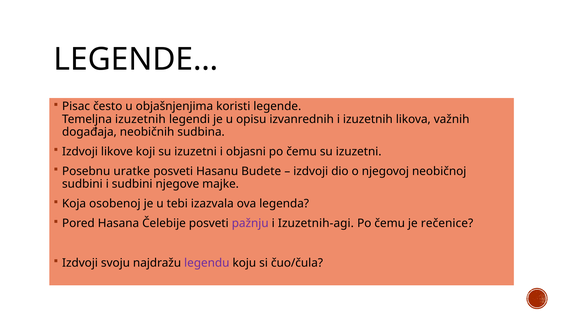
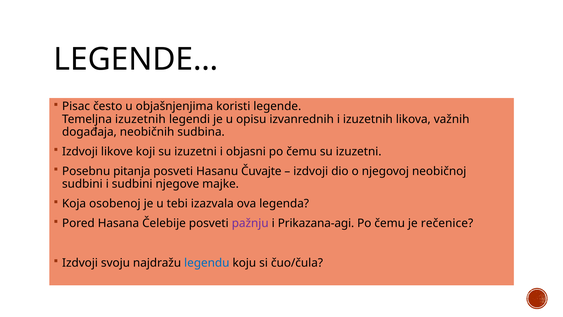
uratke: uratke -> pitanja (132, 171)
Budete: Budete -> Čuvajte (261, 171)
Izuzetnih-agi: Izuzetnih-agi -> Prikazana-agi (316, 223)
legendu colour: purple -> blue (207, 263)
